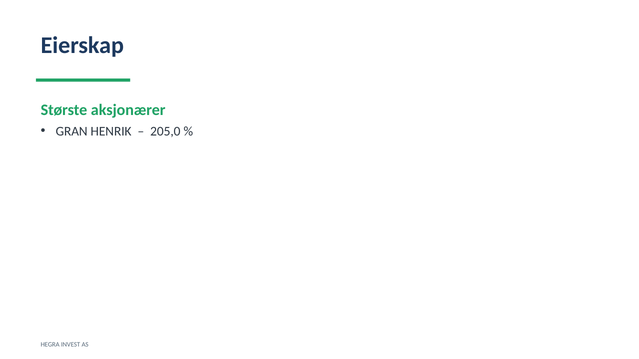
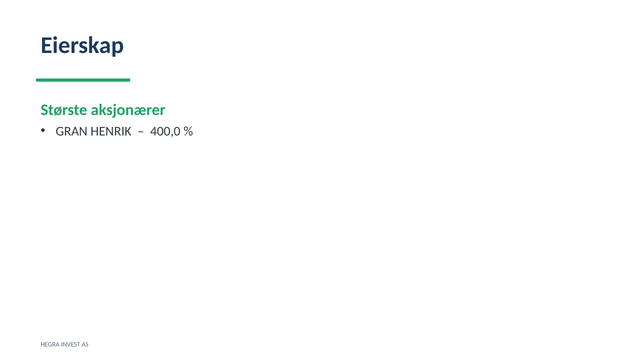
205,0: 205,0 -> 400,0 (165, 131)
